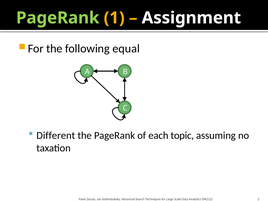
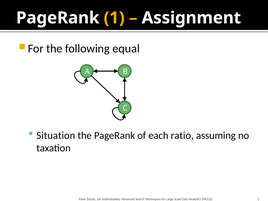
PageRank colour: light green -> white (58, 18)
Different: Different -> Situation (56, 136)
topic: topic -> ratio (182, 136)
